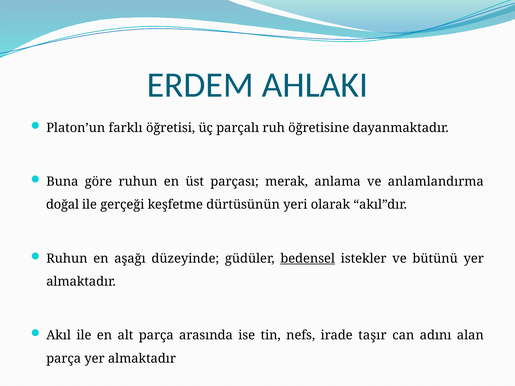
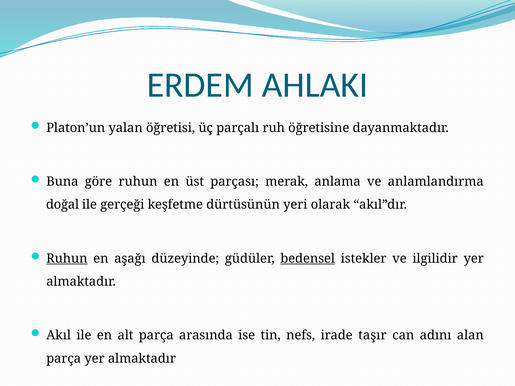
farklı: farklı -> yalan (126, 128)
Ruhun underline: none -> present (67, 259)
bütünü: bütünü -> ilgilidir (435, 259)
